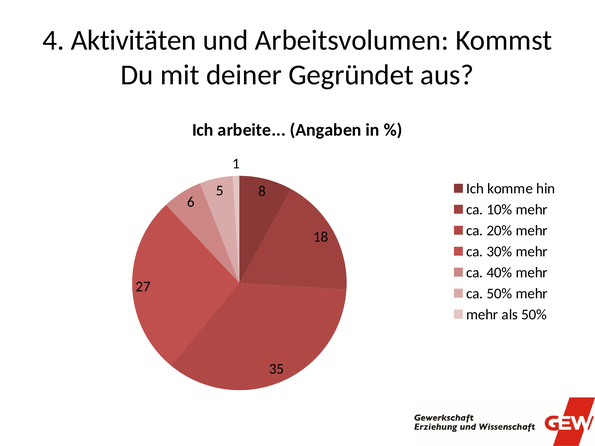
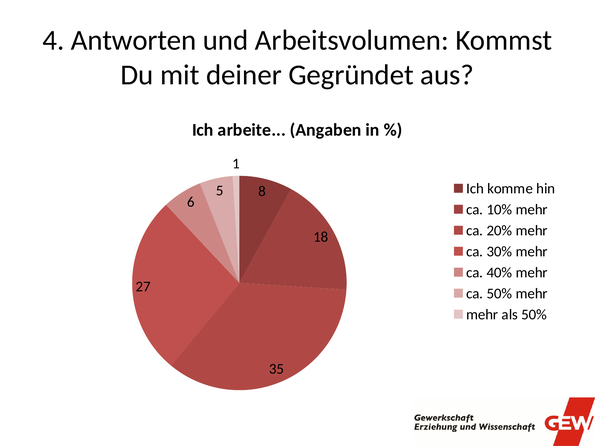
Aktivitäten: Aktivitäten -> Antworten (134, 40)
